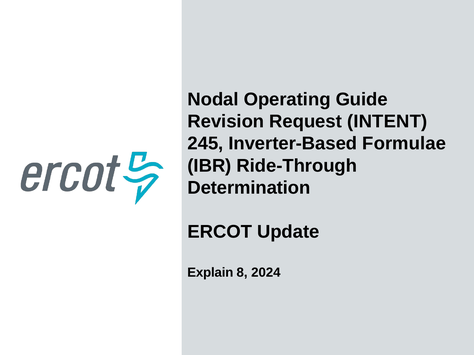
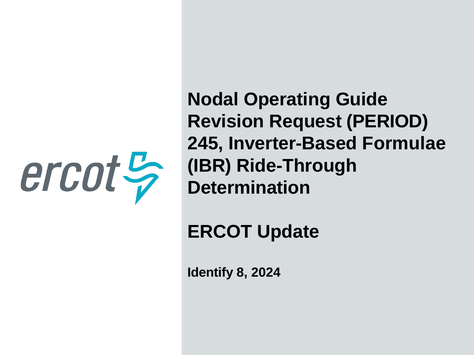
INTENT: INTENT -> PERIOD (387, 122)
Explain: Explain -> Identify (210, 273)
